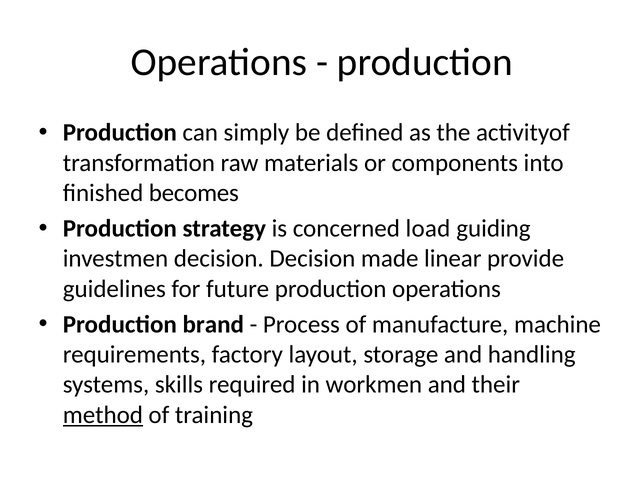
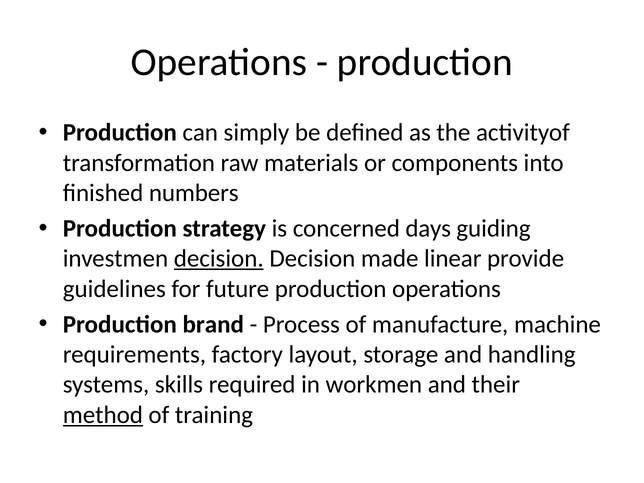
becomes: becomes -> numbers (194, 193)
load: load -> days (428, 229)
decision underline: none -> present (219, 259)
